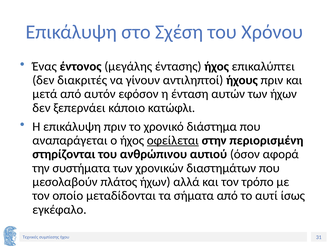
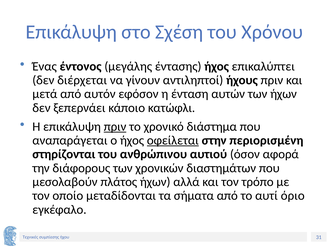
διακριτές: διακριτές -> διέρχεται (82, 80)
πριν underline: none -> present (115, 126)
συστήματα: συστήματα -> διάφορους (81, 168)
ίσως: ίσως -> όριο (293, 196)
